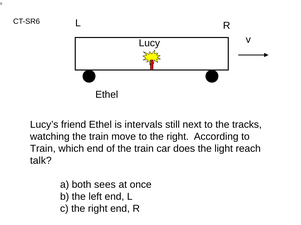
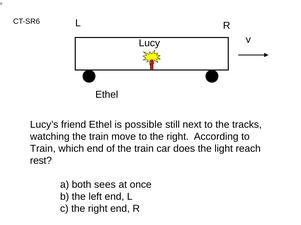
intervals: intervals -> possible (144, 125)
talk: talk -> rest (41, 161)
